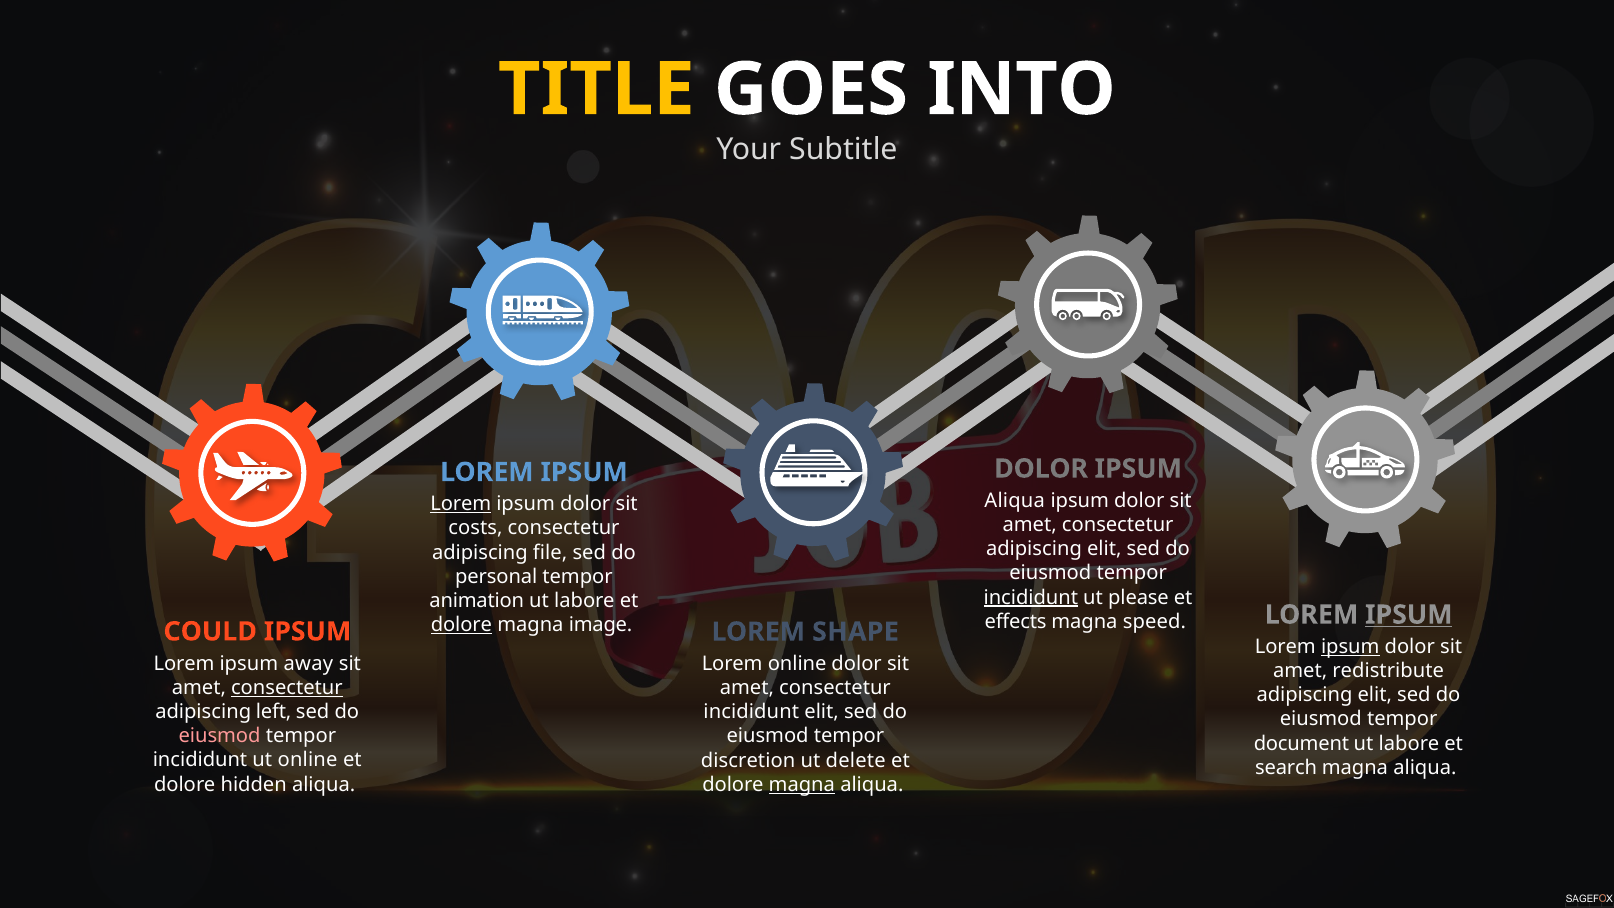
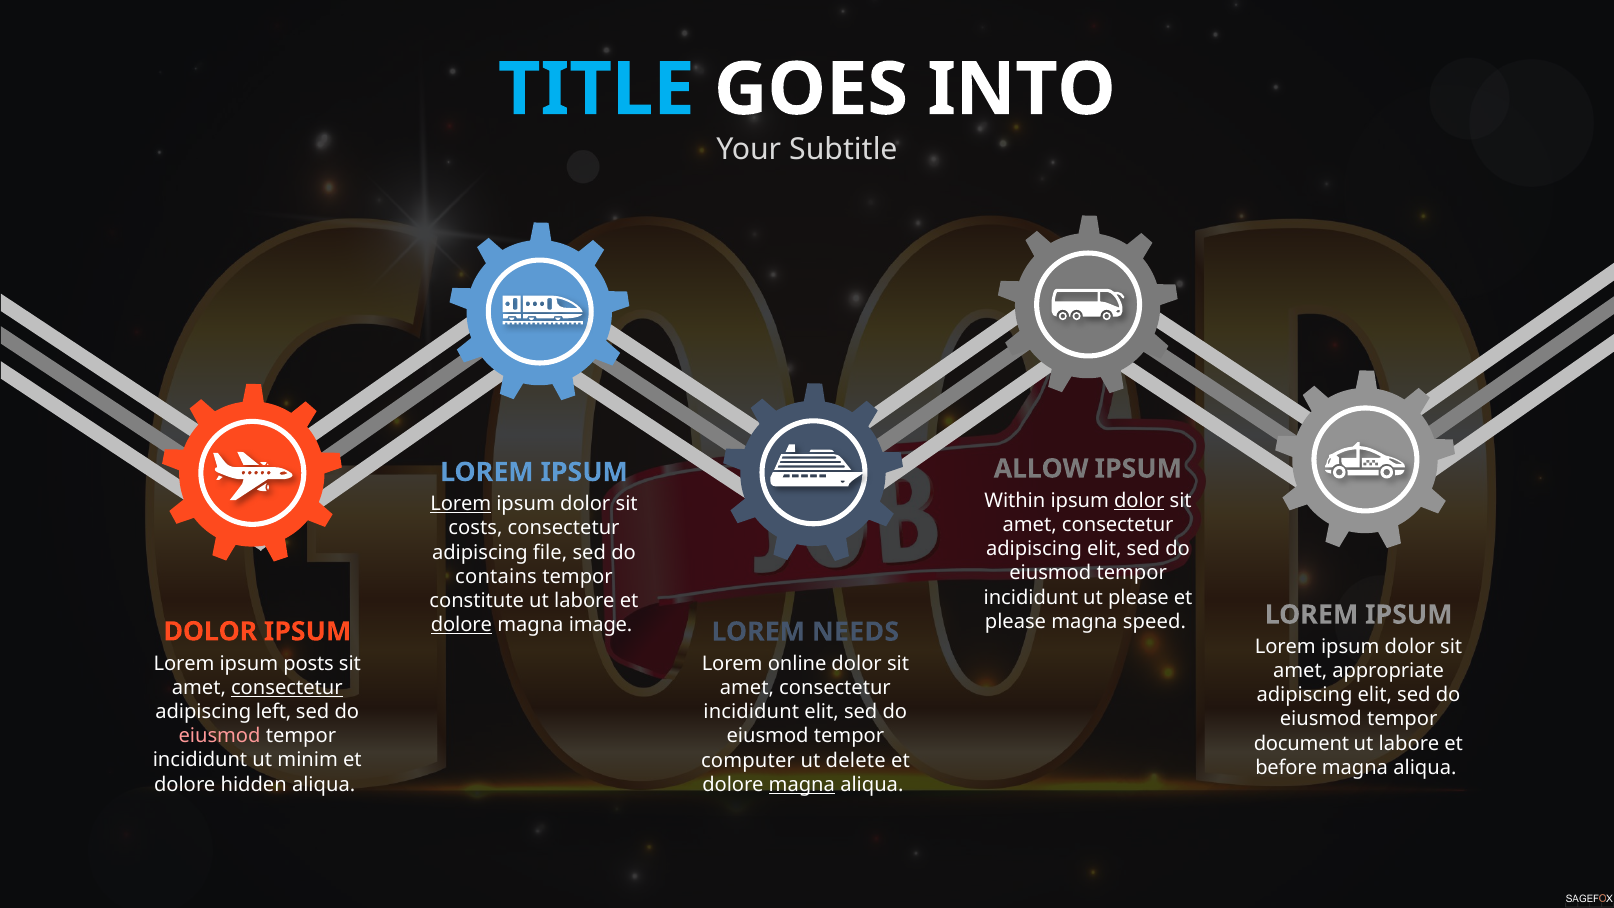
TITLE colour: yellow -> light blue (596, 90)
DOLOR: DOLOR -> ALLOW (1041, 469)
Aliqua: Aliqua -> Within (1015, 500)
dolor underline: none -> present (1139, 500)
personal: personal -> contains (496, 577)
incididunt underline: present -> none (1031, 597)
animation: animation -> constitute (477, 601)
effects: effects -> please (1016, 622)
IPSUM underline: present -> none (1409, 615)
SHAPE: SHAPE -> NEEDS (855, 632)
COULD: COULD -> DOLOR (210, 631)
ipsum underline: present -> none (1350, 646)
away: away -> posts (309, 663)
redistribute: redistribute -> appropriate (1388, 671)
ut online: online -> minim (308, 760)
discretion: discretion -> computer (748, 760)
search: search -> before (1286, 768)
